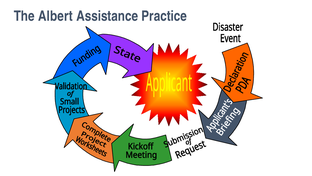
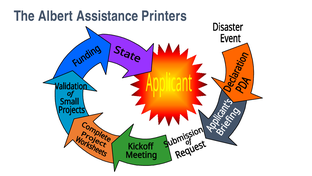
Practice: Practice -> Printers (164, 16)
